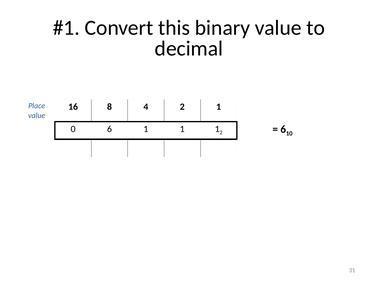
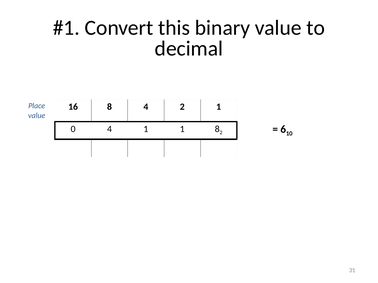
0 6: 6 -> 4 (109, 129)
1 1 1: 1 -> 8 (217, 129)
